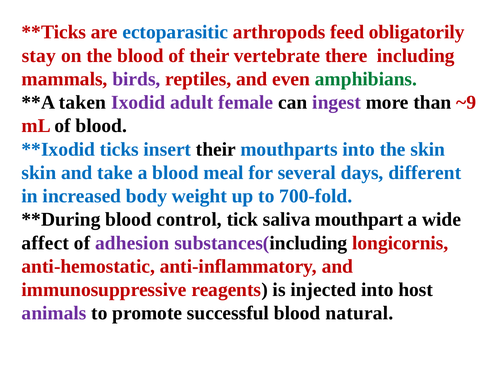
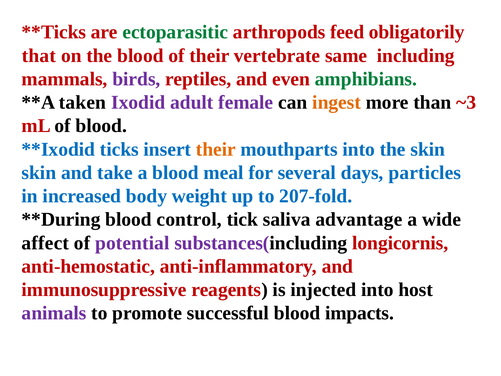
ectoparasitic colour: blue -> green (175, 32)
stay: stay -> that (39, 56)
there: there -> same (346, 56)
ingest colour: purple -> orange (337, 102)
~9: ~9 -> ~3 (466, 102)
their colour: black -> orange (216, 149)
different: different -> particles (425, 173)
700-fold: 700-fold -> 207-fold (316, 196)
mouthpart: mouthpart -> advantage (359, 219)
adhesion: adhesion -> potential (132, 243)
natural: natural -> impacts (360, 313)
